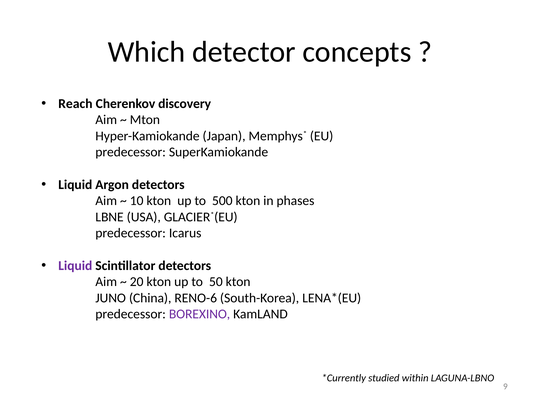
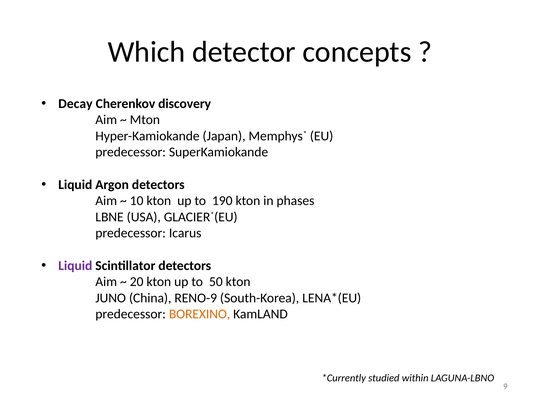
Reach: Reach -> Decay (75, 104)
500: 500 -> 190 (222, 201)
RENO-6: RENO-6 -> RENO-9 (196, 298)
BOREXINO colour: purple -> orange (200, 314)
